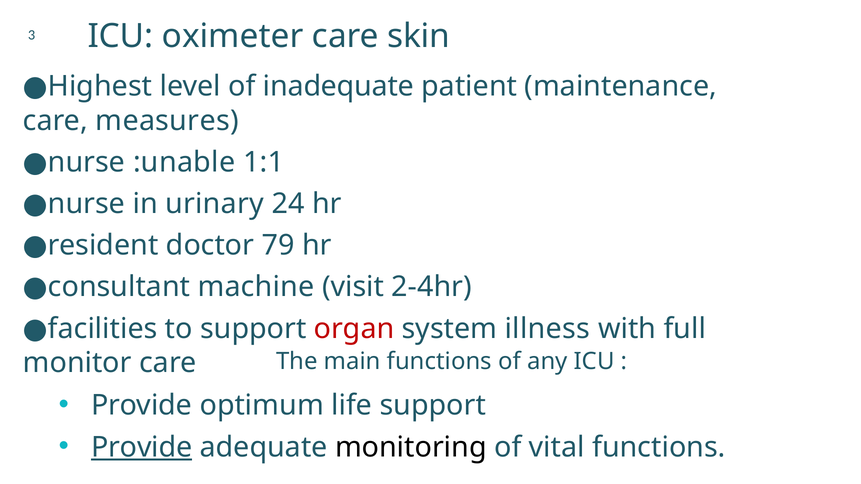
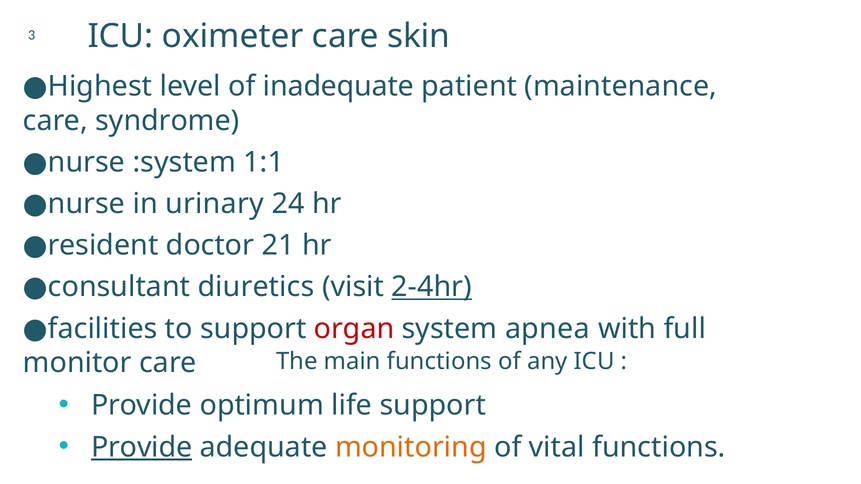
measures: measures -> syndrome (167, 121)
:unable: :unable -> :system (184, 162)
79: 79 -> 21 (278, 246)
machine: machine -> diuretics (256, 287)
2-4hr underline: none -> present (432, 287)
illness: illness -> apnea (547, 329)
monitoring colour: black -> orange (411, 447)
